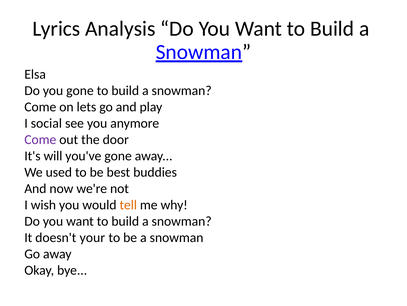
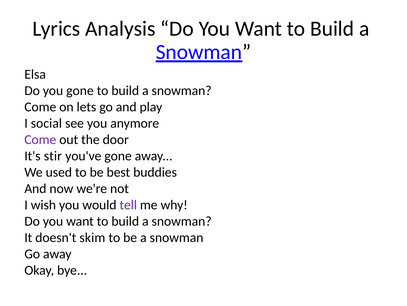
will: will -> stir (53, 156)
tell colour: orange -> purple (128, 204)
your: your -> skim (92, 237)
